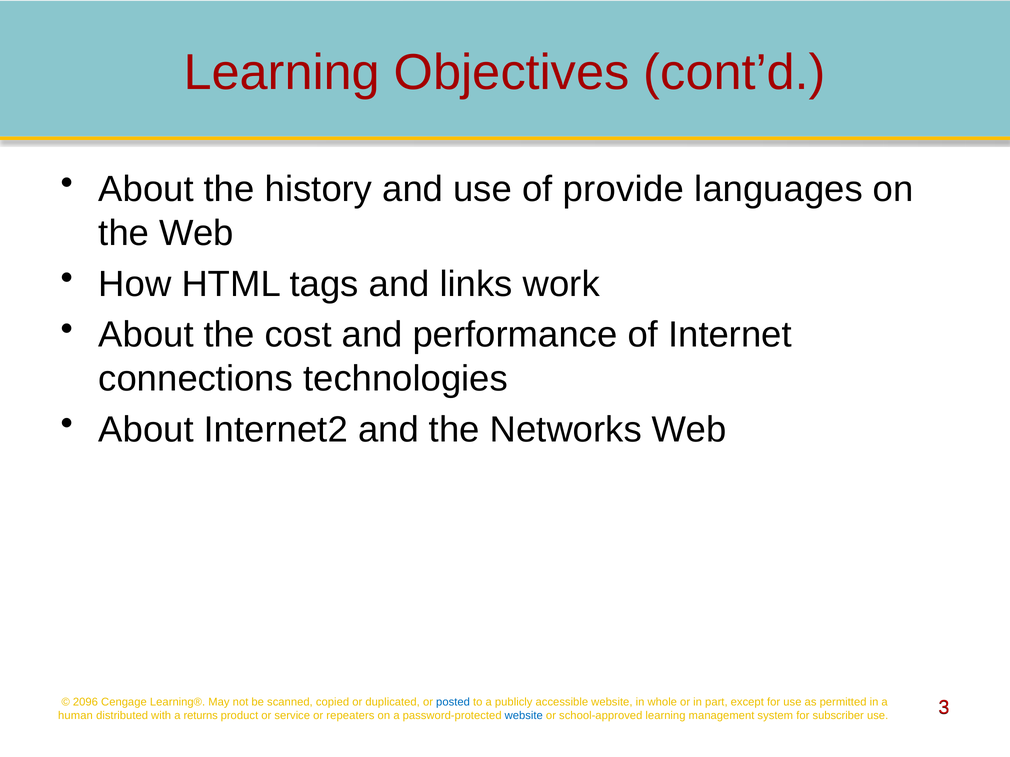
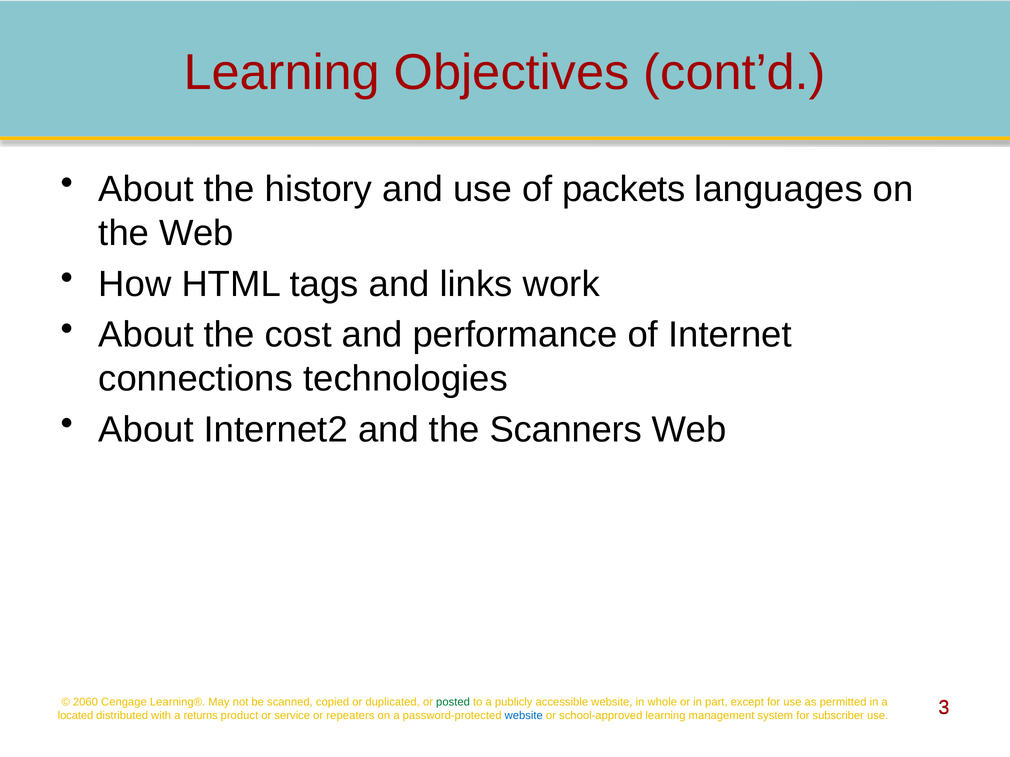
provide: provide -> packets (624, 189)
Networks: Networks -> Scanners (566, 430)
2096: 2096 -> 2060 (85, 702)
posted colour: blue -> green (453, 702)
human: human -> located (76, 716)
